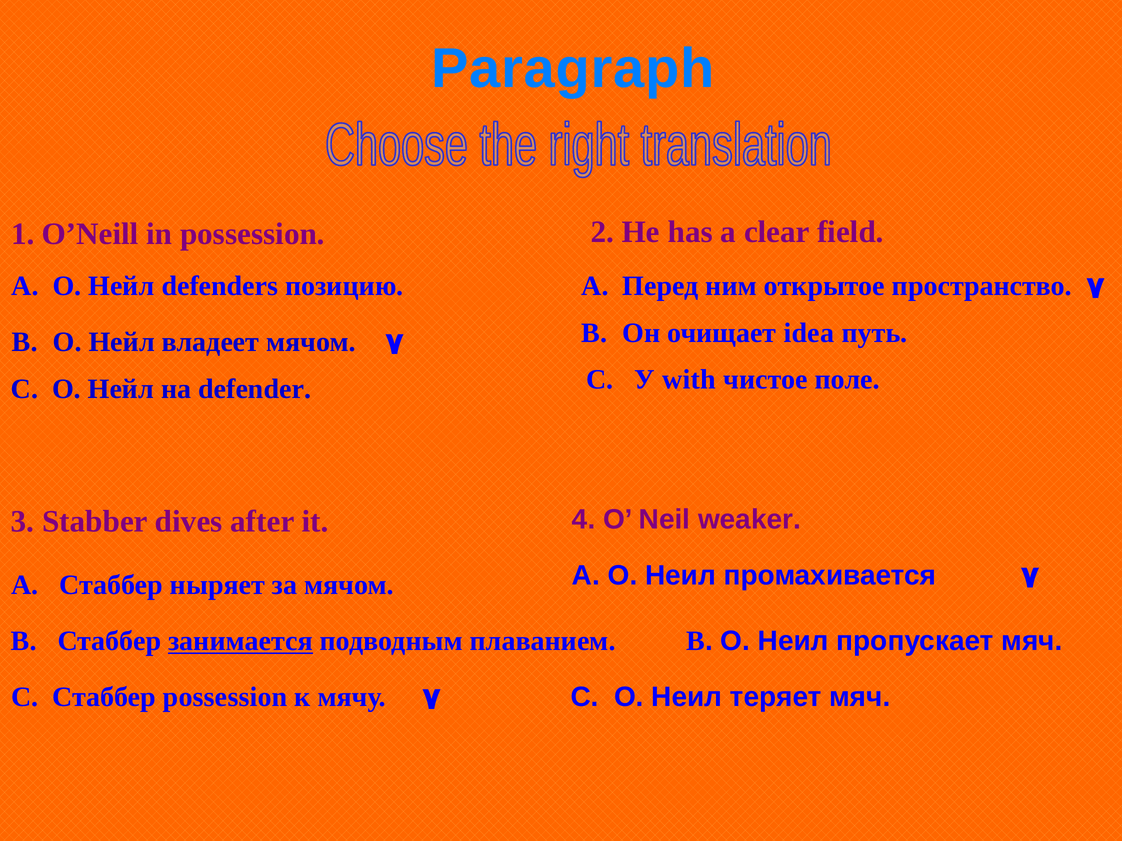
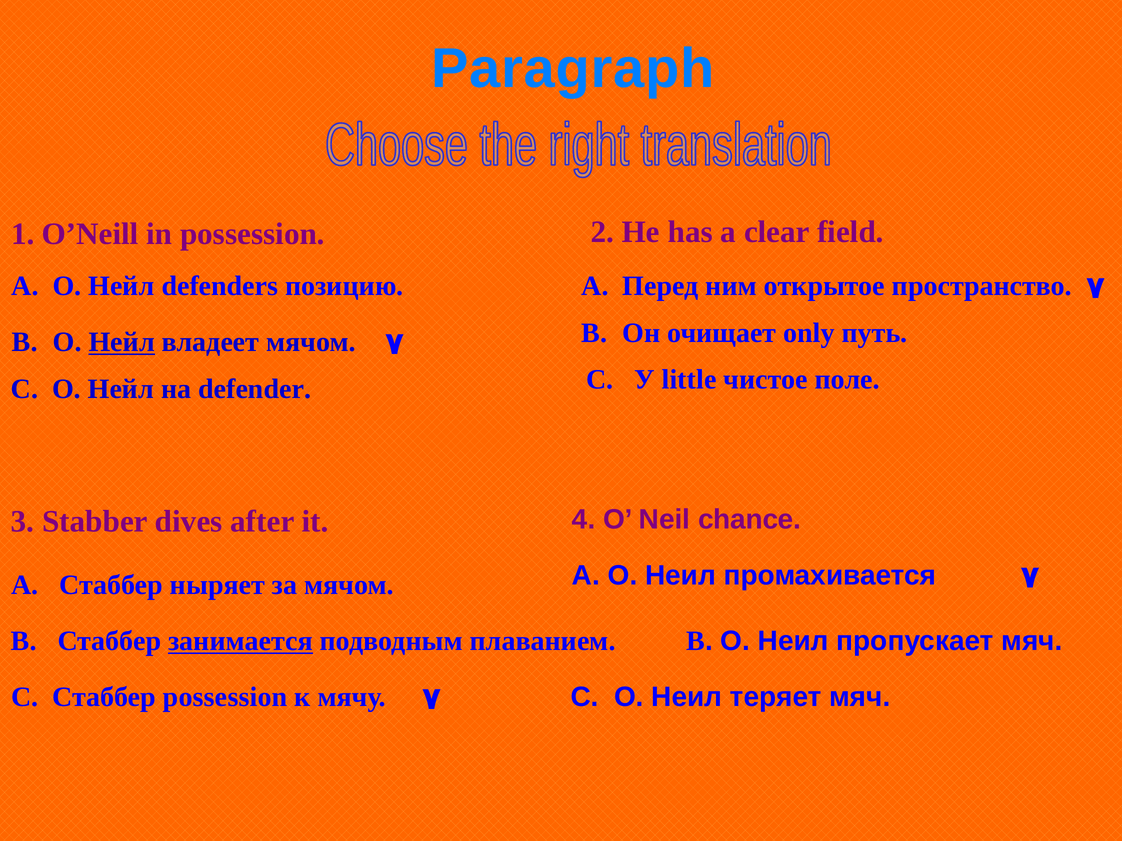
idea: idea -> only (809, 333)
Нейл underline: none -> present (122, 342)
with: with -> little (689, 380)
weaker: weaker -> chance (750, 520)
